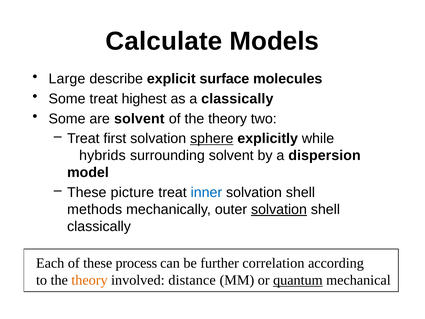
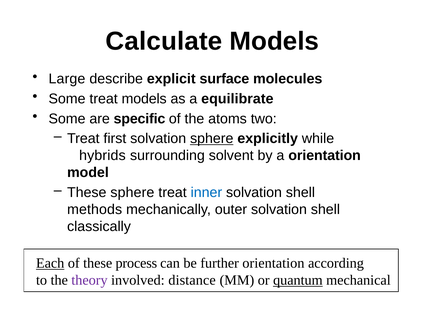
treat highest: highest -> models (144, 99)
a classically: classically -> equilibrate (237, 99)
are solvent: solvent -> specific (139, 119)
of the theory: theory -> atoms (228, 119)
a dispersion: dispersion -> orientation (325, 155)
These picture: picture -> sphere (132, 192)
solvation underline: present -> none (279, 209)
Each underline: none -> present (50, 263)
further correlation: correlation -> orientation (273, 263)
theory colour: orange -> purple (89, 280)
